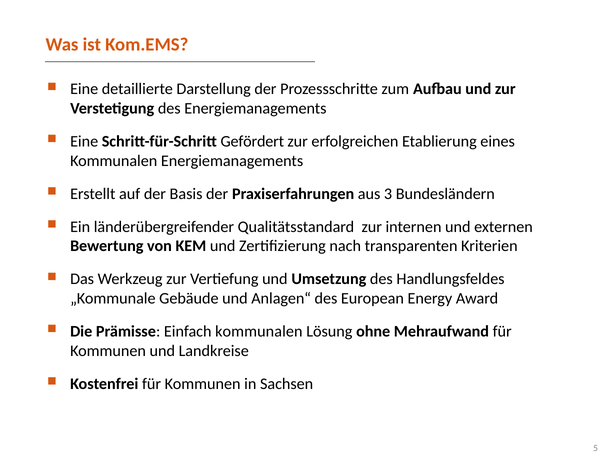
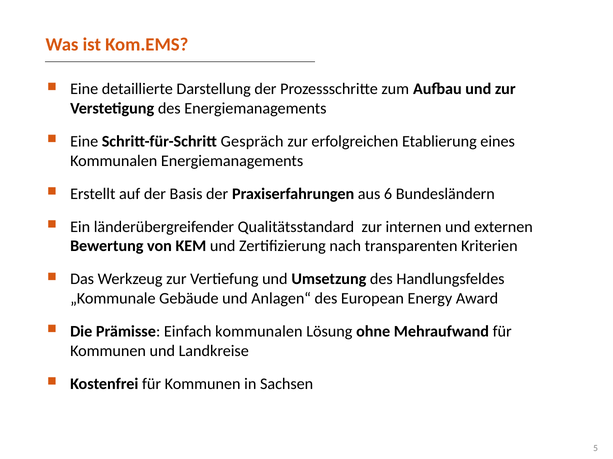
Gefördert: Gefördert -> Gespräch (252, 142)
3: 3 -> 6 (388, 194)
